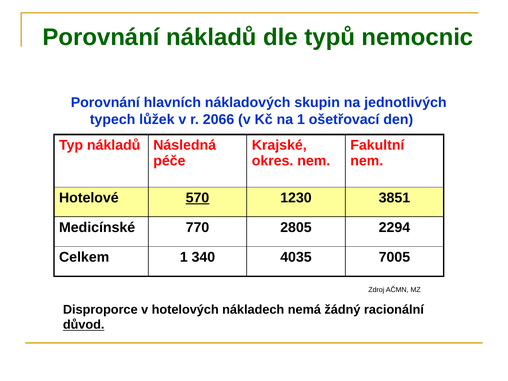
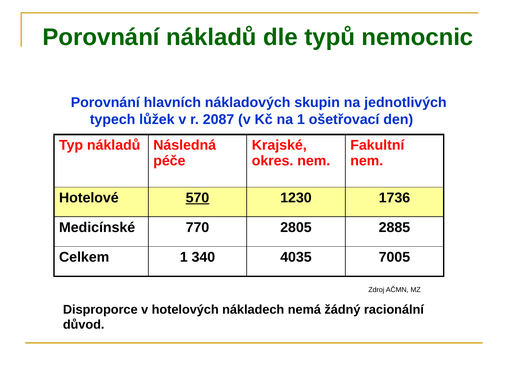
2066: 2066 -> 2087 (219, 119)
3851: 3851 -> 1736 (394, 198)
2294: 2294 -> 2885 (394, 227)
důvod underline: present -> none (84, 325)
